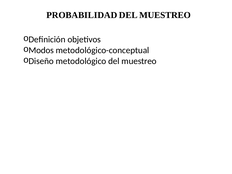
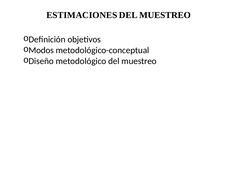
PROBABILIDAD: PROBABILIDAD -> ESTIMACIONES (82, 15)
